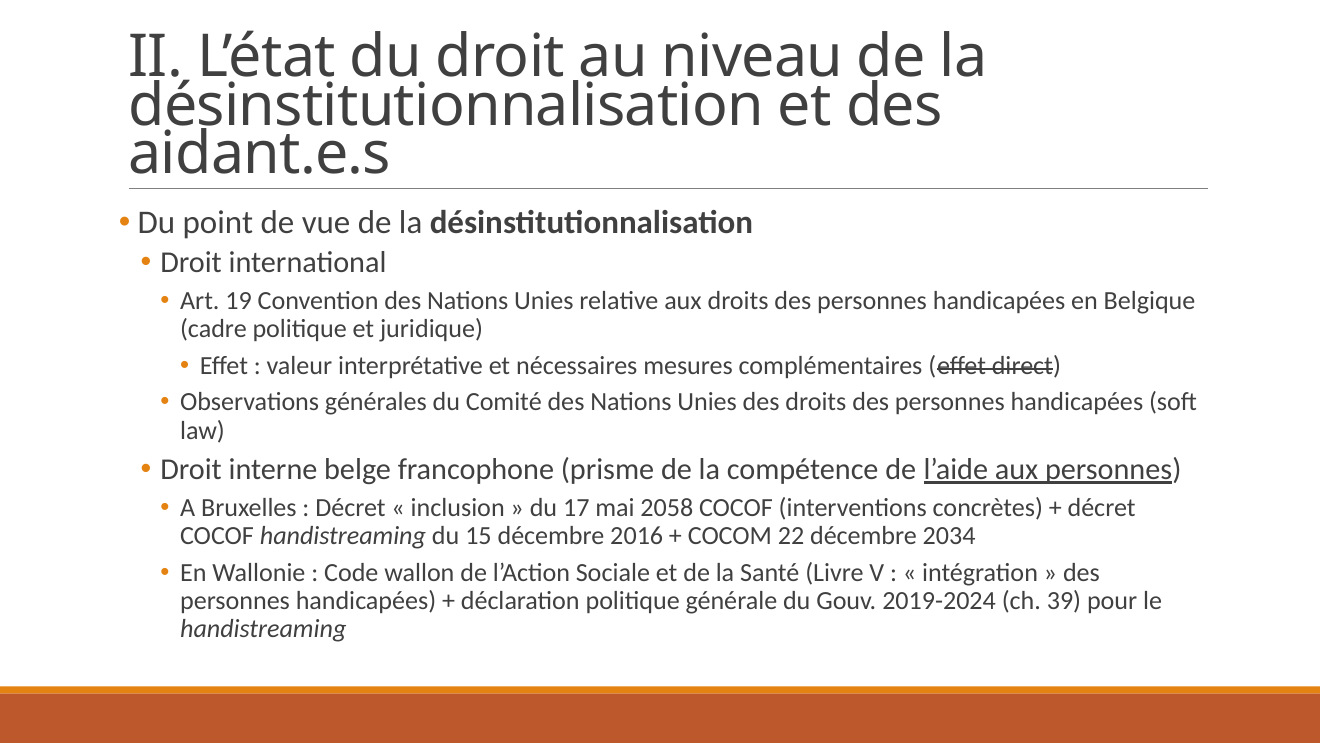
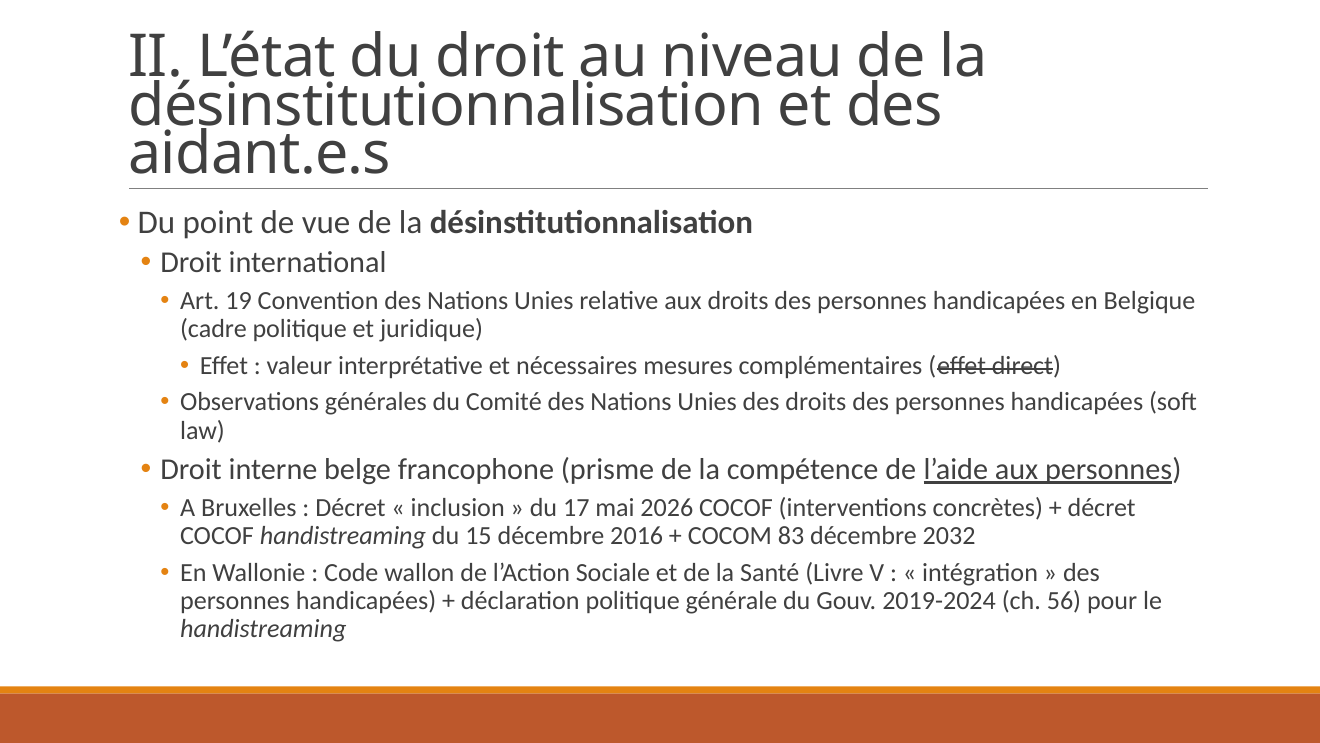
2058: 2058 -> 2026 (667, 508)
22: 22 -> 83 (791, 536)
2034: 2034 -> 2032 (949, 536)
39: 39 -> 56 (1064, 601)
